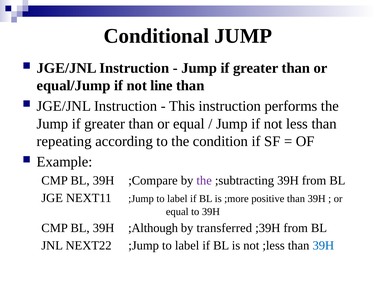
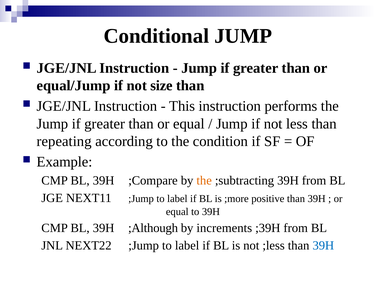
line: line -> size (162, 86)
the colour: purple -> orange (204, 180)
transferred: transferred -> increments (224, 228)
